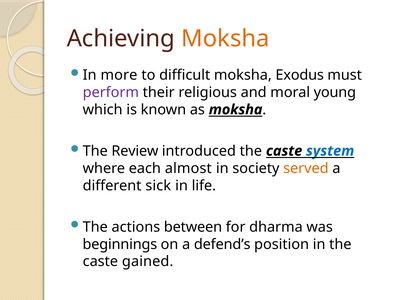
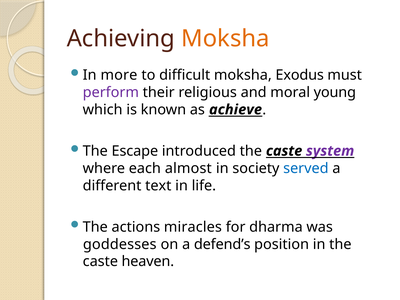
as moksha: moksha -> achieve (236, 110)
Review: Review -> Escape (135, 151)
system colour: blue -> purple (330, 151)
served colour: orange -> blue (306, 168)
sick: sick -> text (158, 186)
between: between -> miracles (193, 227)
beginnings: beginnings -> goddesses (120, 244)
gained: gained -> heaven (148, 262)
